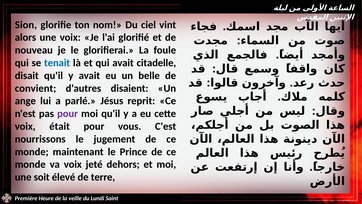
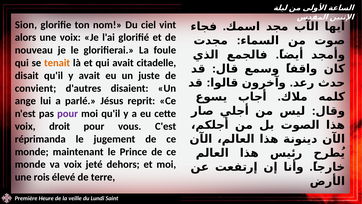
tenait colour: blue -> orange (57, 63)
belle: belle -> juste (149, 75)
était: était -> droit (60, 126)
nourrissons: nourrissons -> réprimanda (40, 139)
soit: soit -> rois (42, 177)
